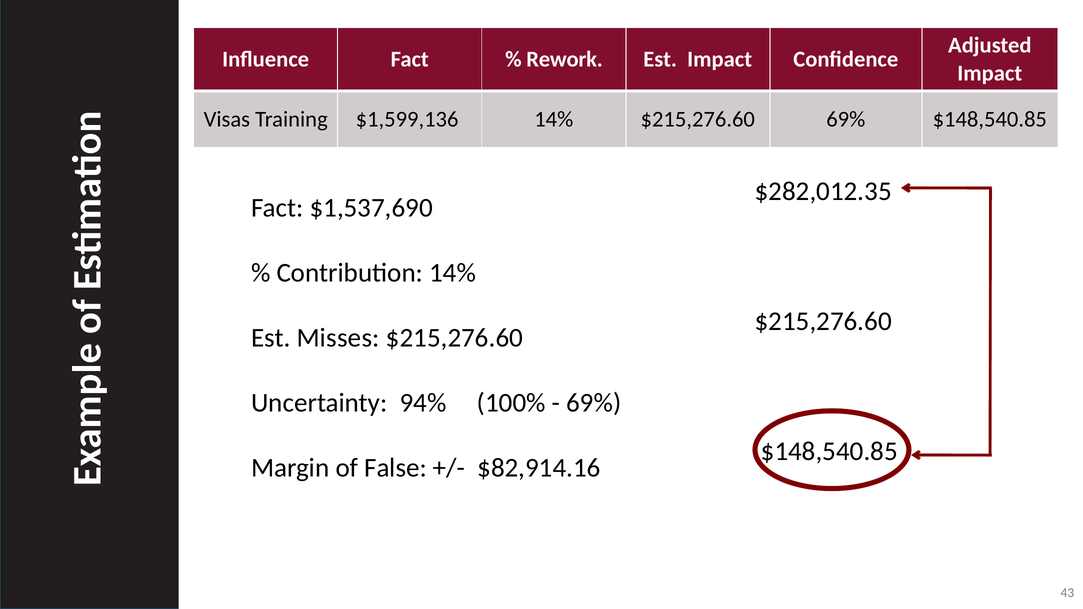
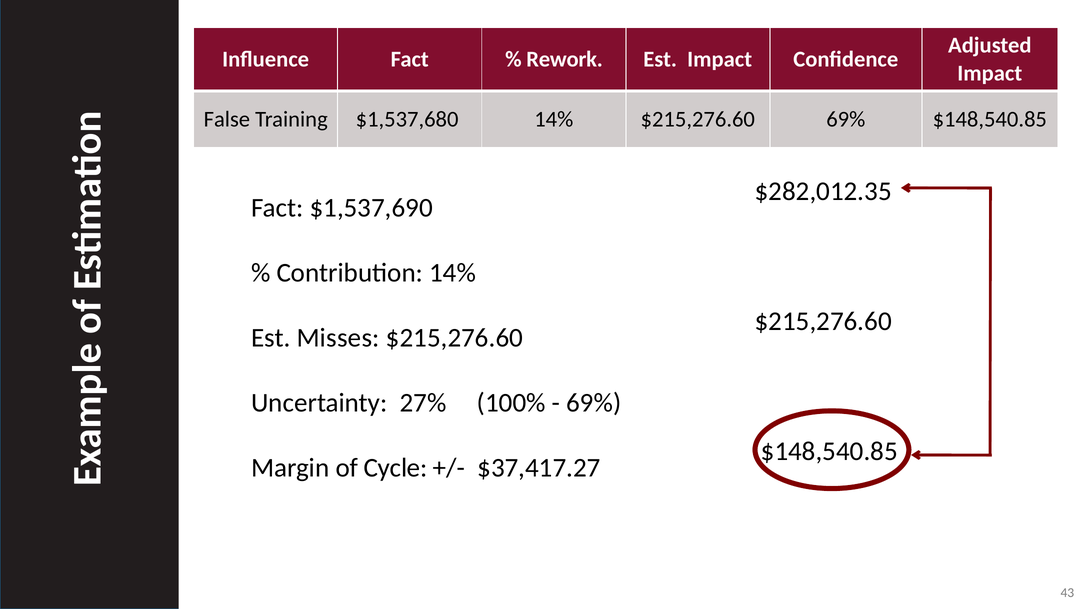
Visas: Visas -> False (227, 119)
$1,599,136: $1,599,136 -> $1,537,680 (407, 119)
94%: 94% -> 27% (423, 403)
False: False -> Cycle (396, 468)
$82,914.16: $82,914.16 -> $37,417.27 (539, 468)
